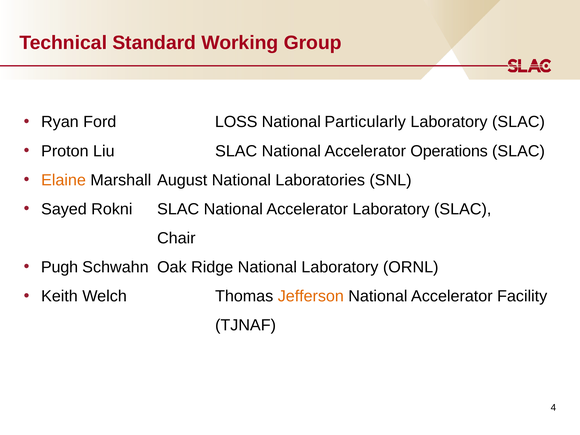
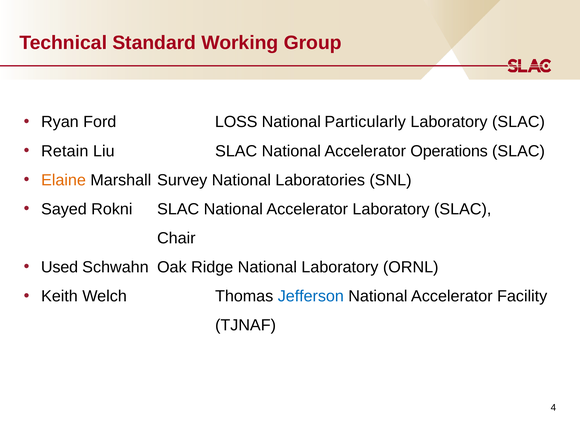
Proton: Proton -> Retain (65, 151)
August: August -> Survey (182, 180)
Pugh: Pugh -> Used (60, 267)
Jefferson colour: orange -> blue (311, 296)
